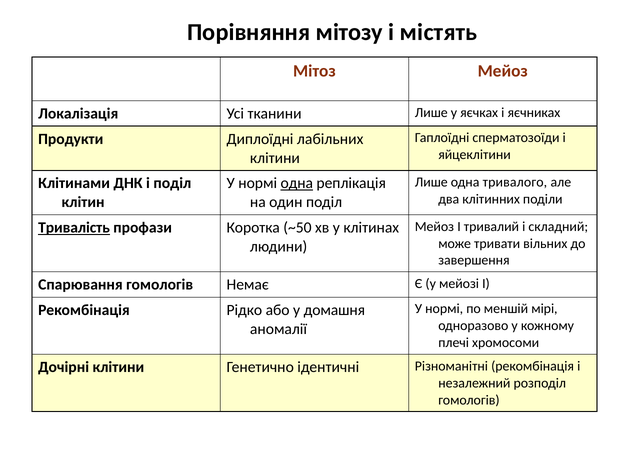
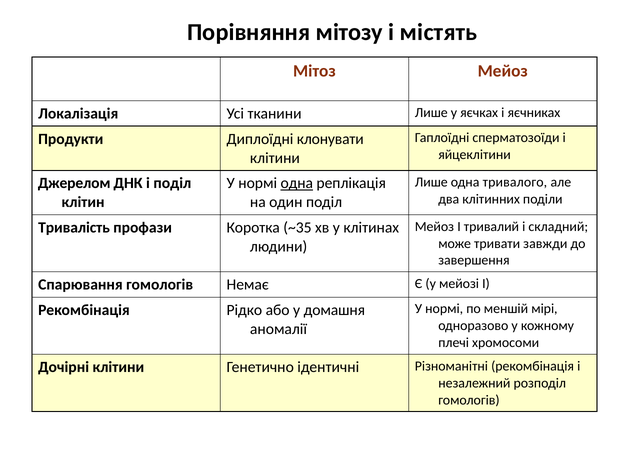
лабільних: лабільних -> клонувати (330, 139)
Клітинами: Клітинами -> Джерелом (74, 183)
Тривалість underline: present -> none (74, 228)
~50: ~50 -> ~35 (297, 228)
вільних: вільних -> завжди (545, 243)
